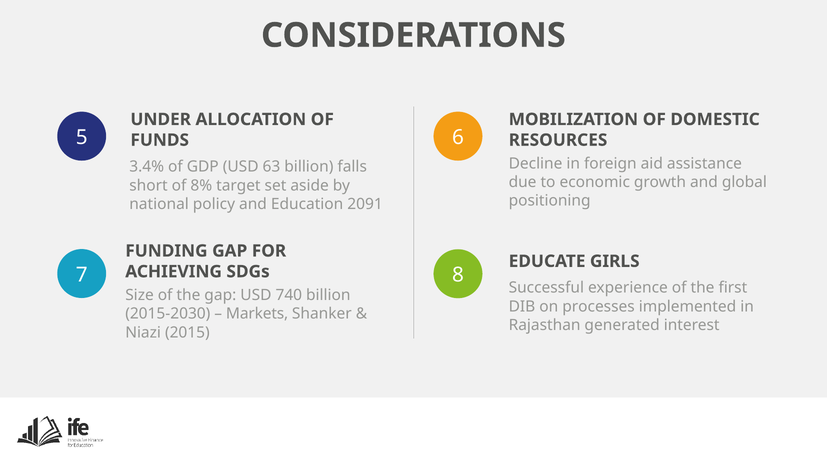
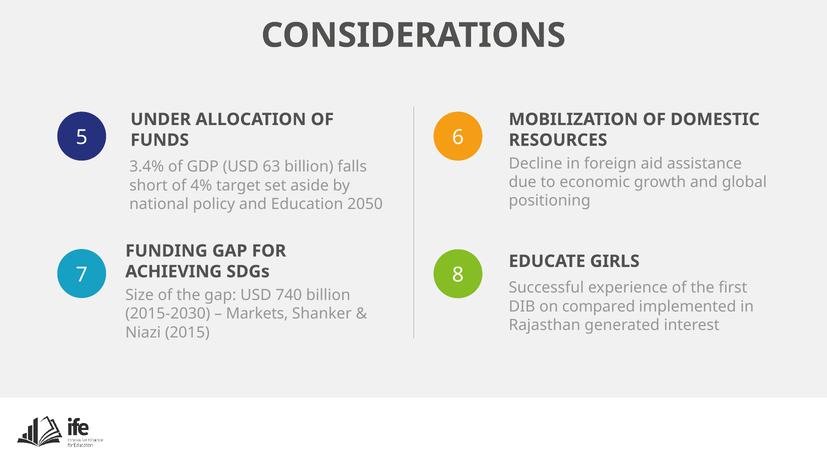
8%: 8% -> 4% (201, 185)
2091: 2091 -> 2050 (365, 204)
processes: processes -> compared (599, 307)
